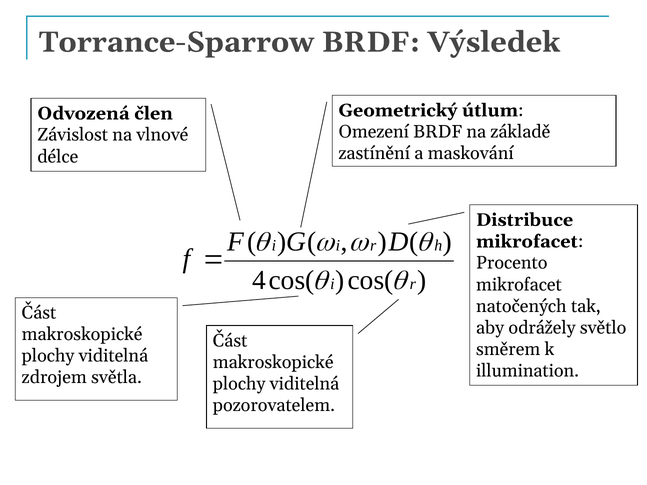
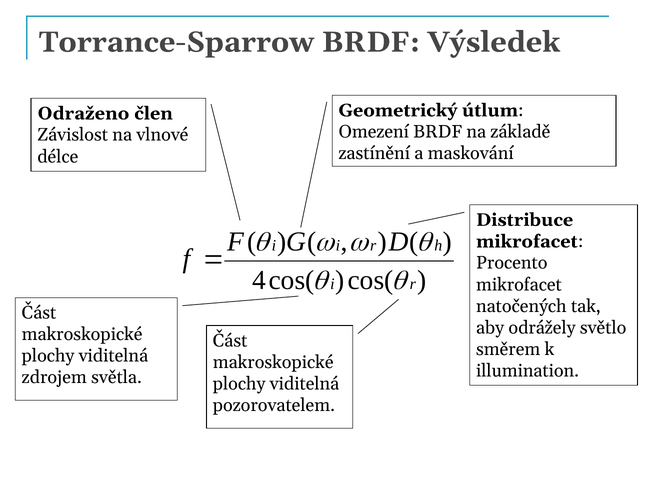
Odvozená: Odvozená -> Odraženo (83, 114)
